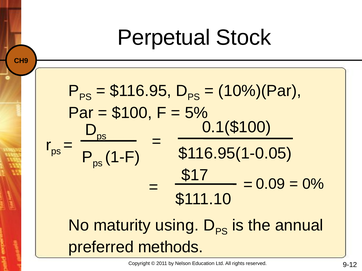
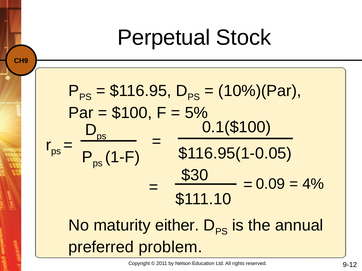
$17: $17 -> $30 (195, 175)
0%: 0% -> 4% (313, 184)
using: using -> either (177, 226)
methods: methods -> problem (170, 248)
